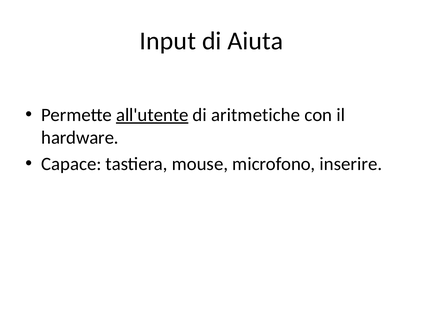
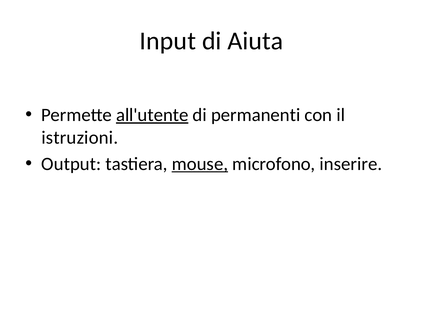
aritmetiche: aritmetiche -> permanenti (256, 115)
hardware: hardware -> istruzioni (80, 138)
Capace: Capace -> Output (71, 164)
mouse underline: none -> present (200, 164)
